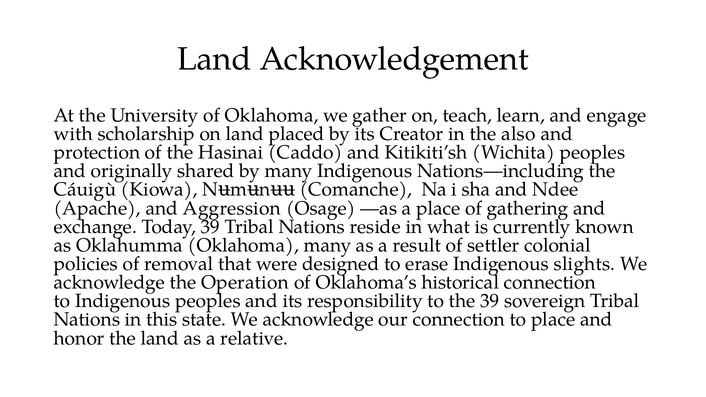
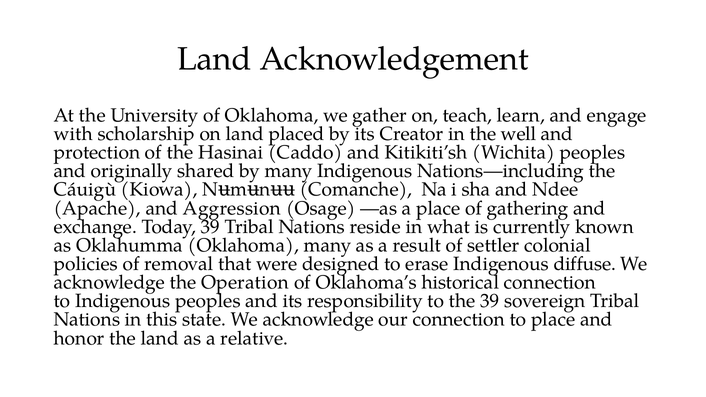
also: also -> well (519, 134)
slights: slights -> diffuse (585, 264)
